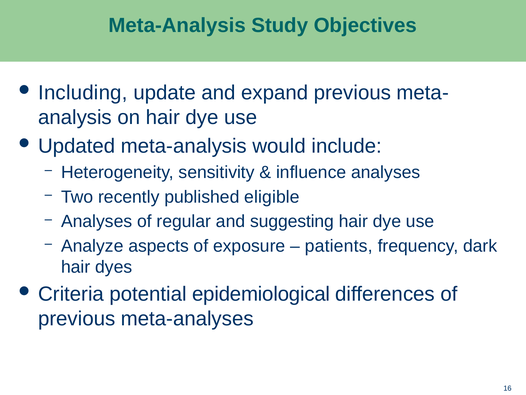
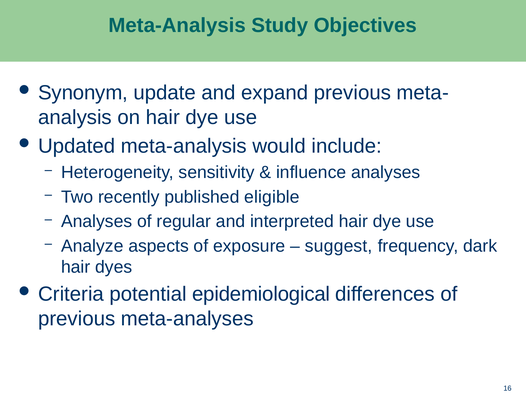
Including: Including -> Synonym (83, 93)
suggesting: suggesting -> interpreted (292, 221)
patients: patients -> suggest (339, 246)
